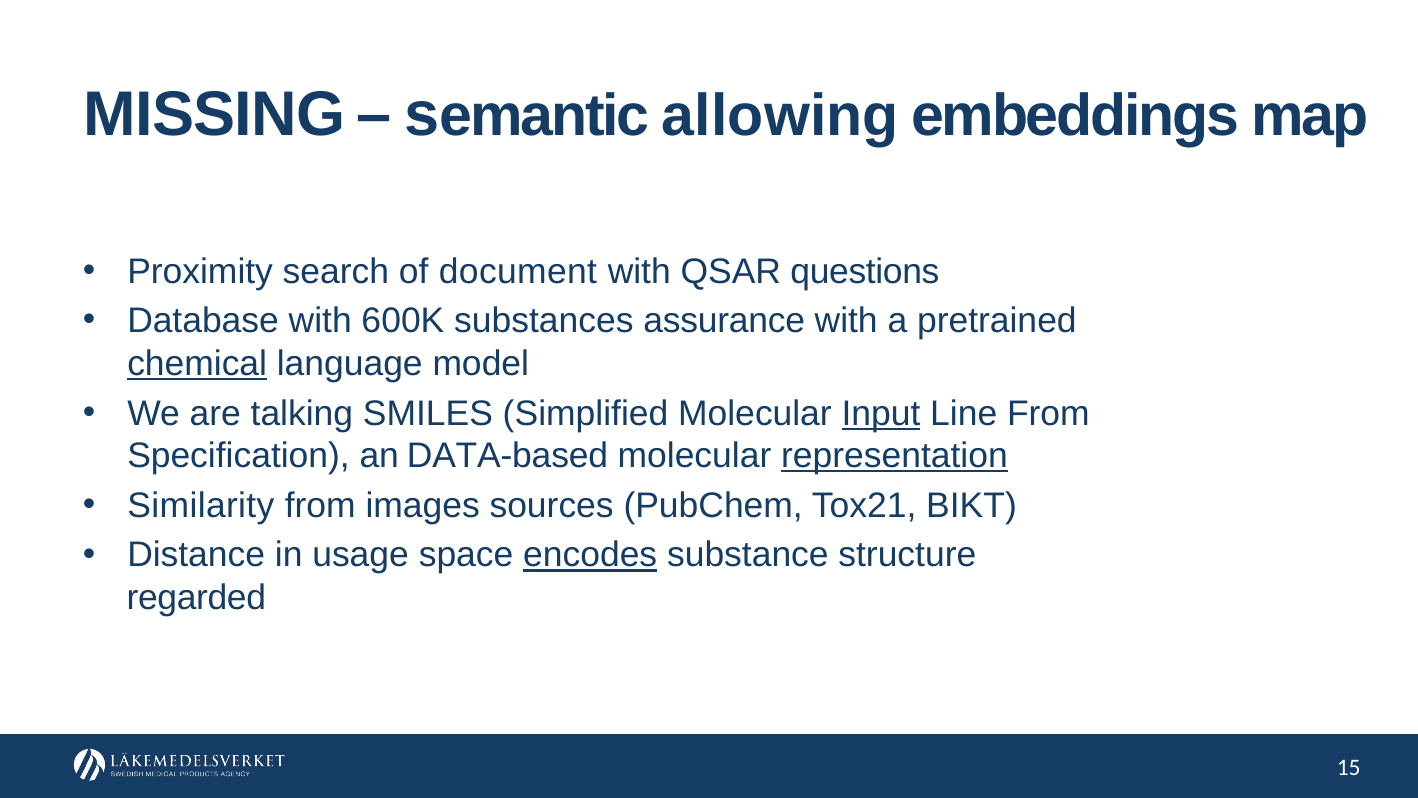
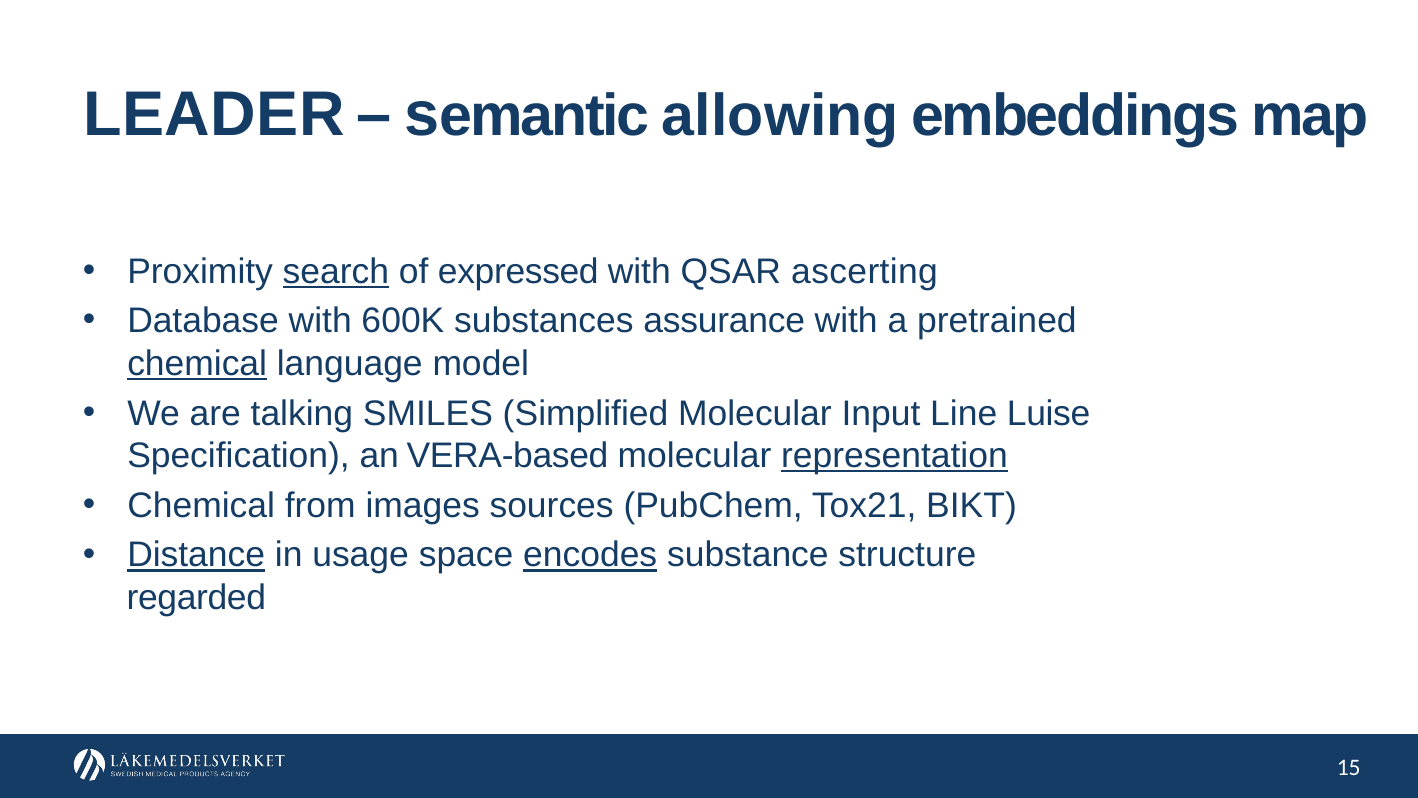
MISSING: MISSING -> LEADER (214, 115)
search underline: none -> present (336, 271)
document: document -> expressed (518, 271)
questions: questions -> ascerting (865, 271)
Input underline: present -> none (881, 413)
Line From: From -> Luise (1049, 413)
DATA-based: DATA-based -> VERA-based (508, 456)
Similarity: Similarity -> Chemical (201, 505)
Distance underline: none -> present (196, 555)
